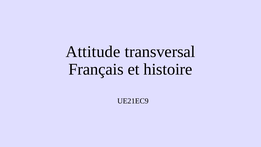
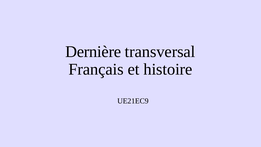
Attitude: Attitude -> Dernière (93, 52)
